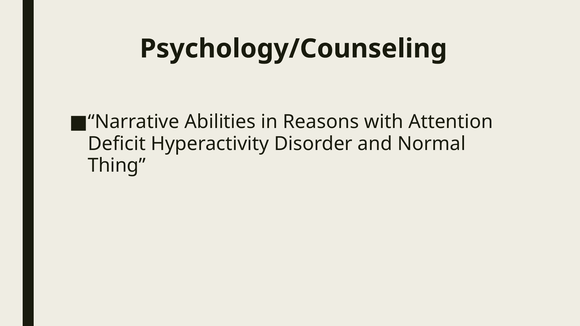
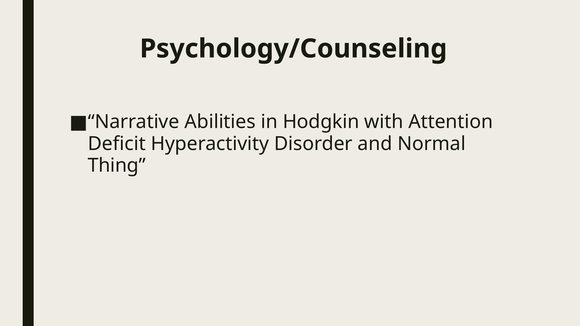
Reasons: Reasons -> Hodgkin (321, 122)
